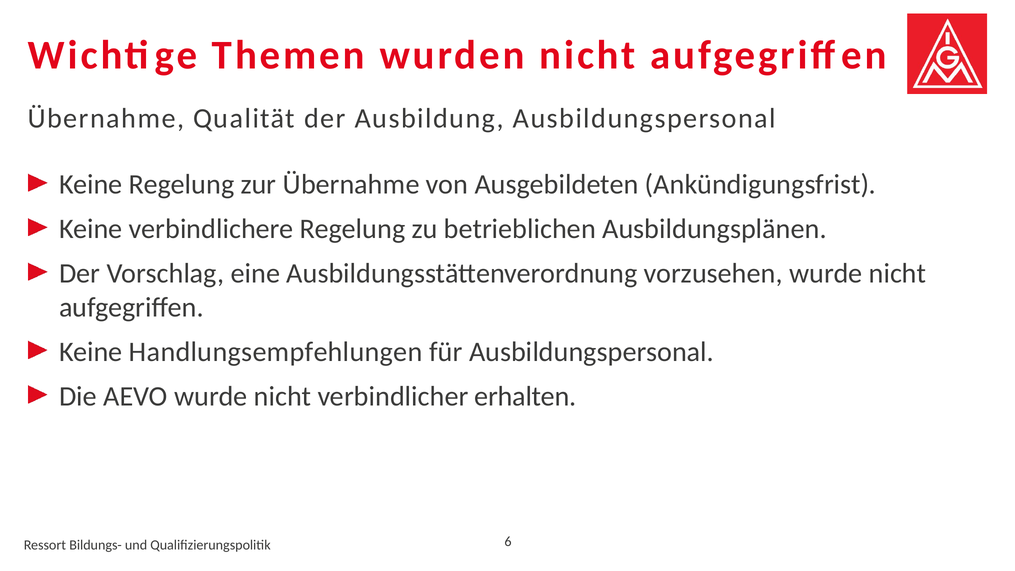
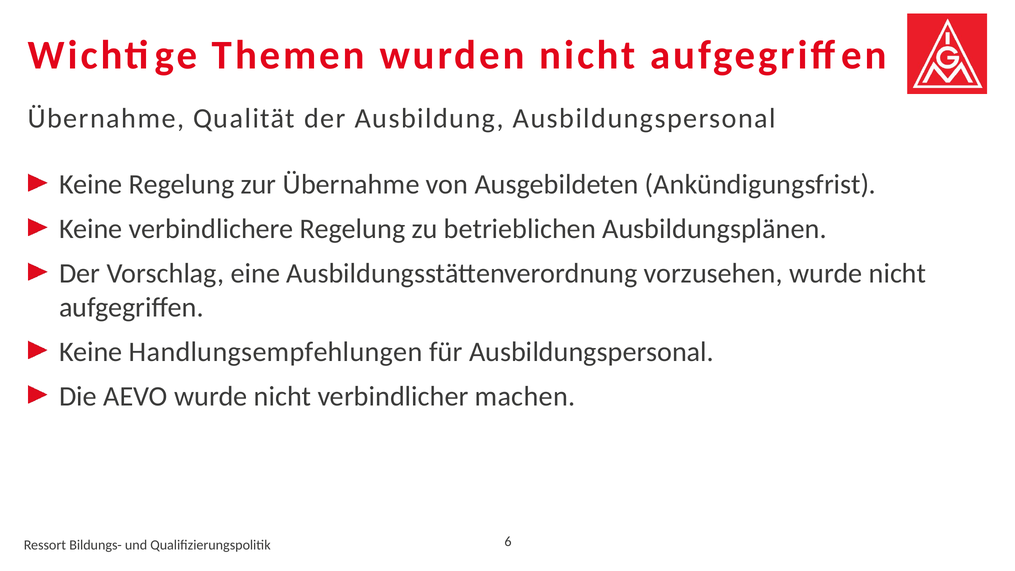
erhalten: erhalten -> machen (525, 396)
